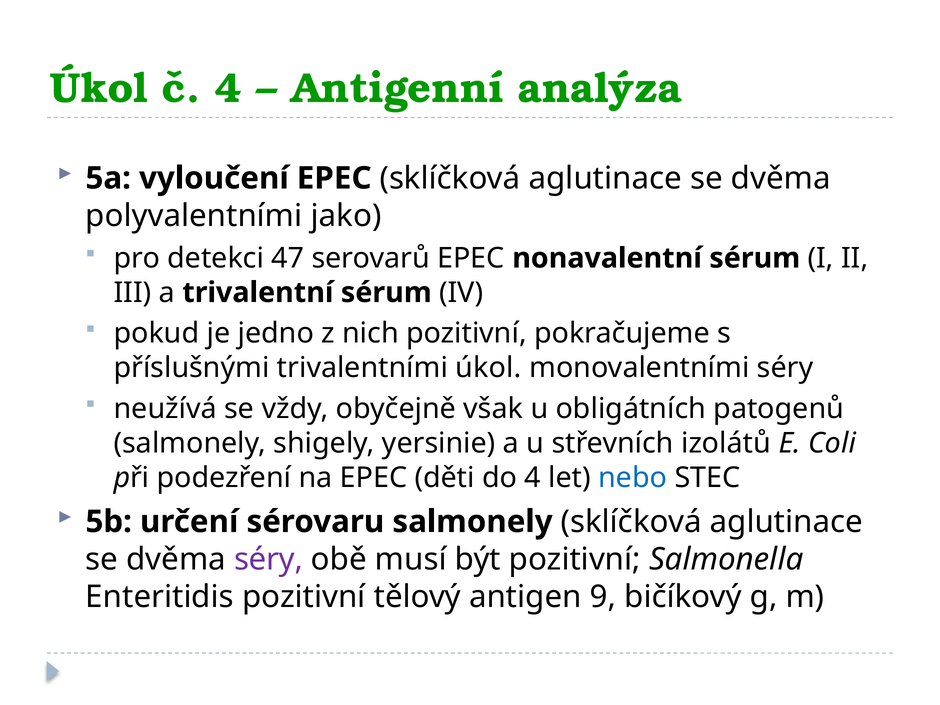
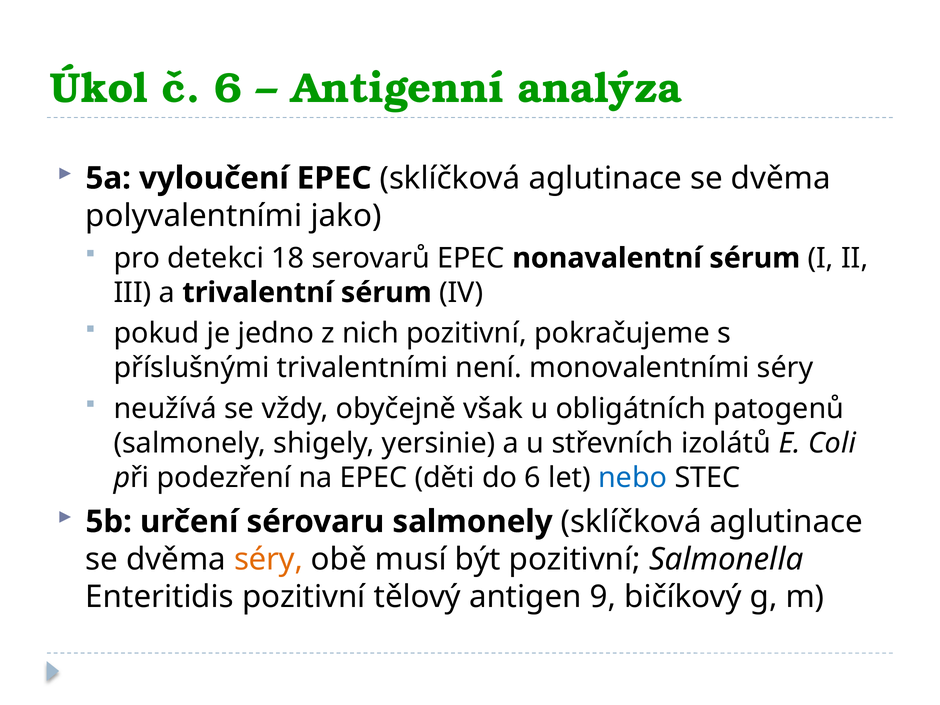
č 4: 4 -> 6 (228, 88)
47: 47 -> 18 (288, 258)
trivalentními úkol: úkol -> není (489, 368)
do 4: 4 -> 6 (533, 478)
séry colour: purple -> orange (269, 559)
